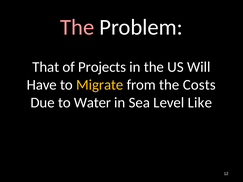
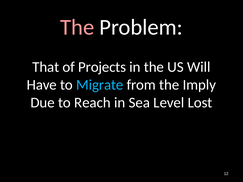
Migrate colour: yellow -> light blue (100, 85)
Costs: Costs -> Imply (199, 85)
Water: Water -> Reach (92, 103)
Like: Like -> Lost (200, 103)
